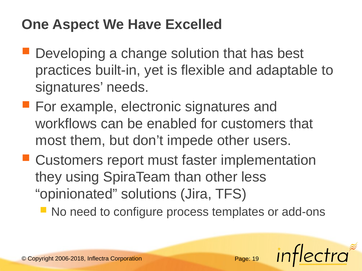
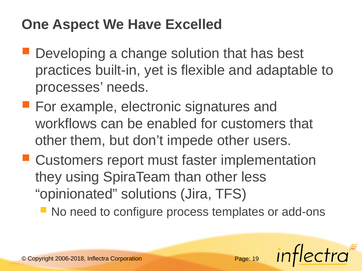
signatures: signatures -> processes (69, 87)
most: most -> other (51, 141)
